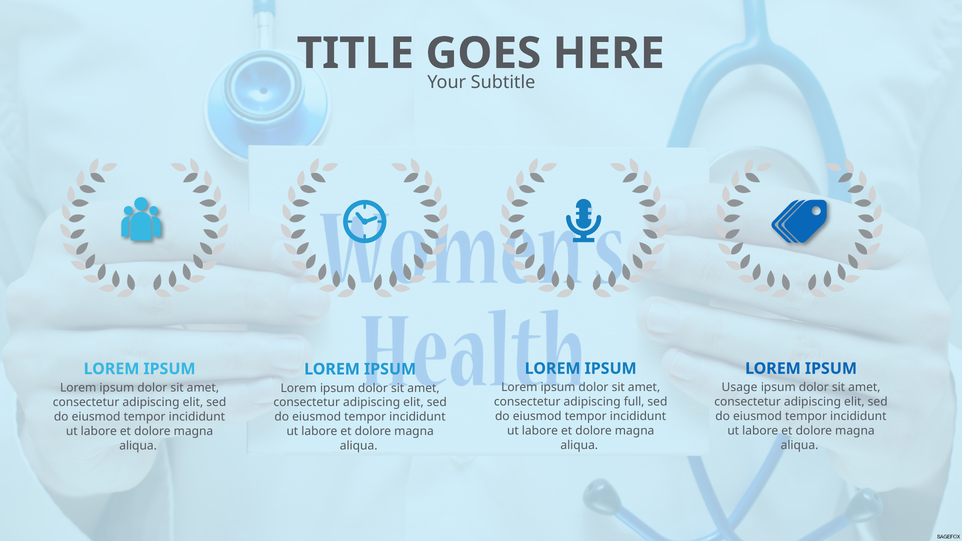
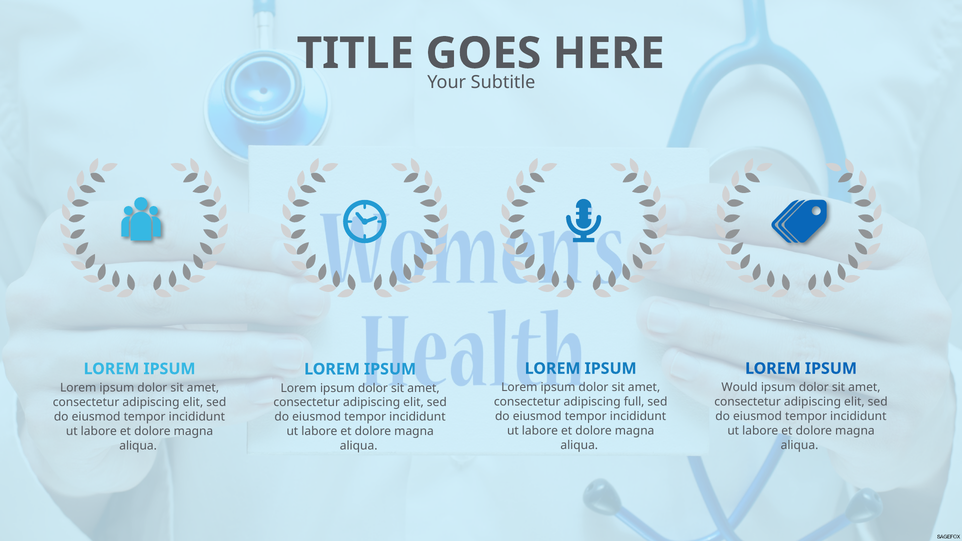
Usage: Usage -> Would (740, 388)
